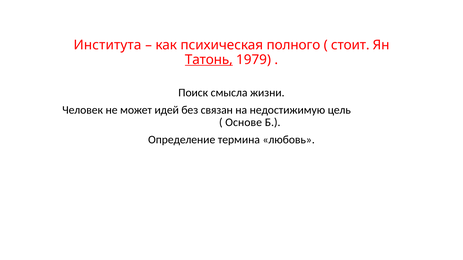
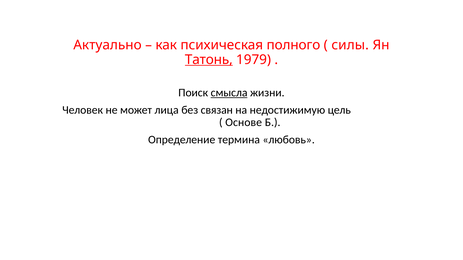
Института: Института -> Актуально (108, 45)
стоит: стоит -> силы (350, 45)
смысла underline: none -> present (229, 93)
идей: идей -> лица (167, 110)
